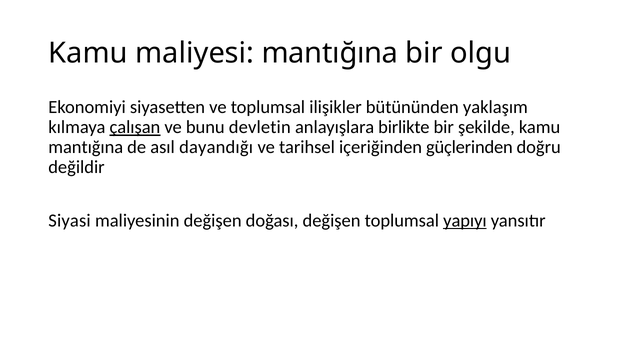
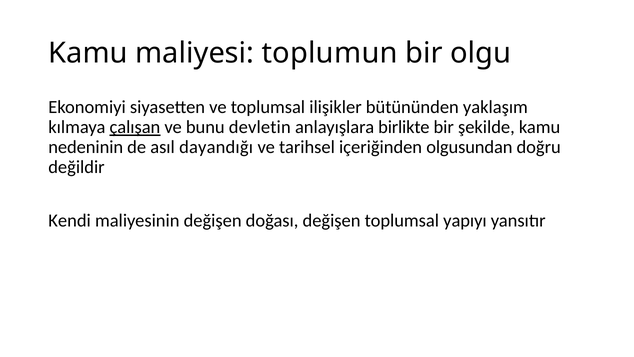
maliyesi mantığına: mantığına -> toplumun (330, 53)
mantığına: mantığına -> nedeninin (86, 147)
güçlerinden: güçlerinden -> olgusundan (469, 147)
Siyasi: Siyasi -> Kendi (70, 220)
yapıyı underline: present -> none (465, 220)
